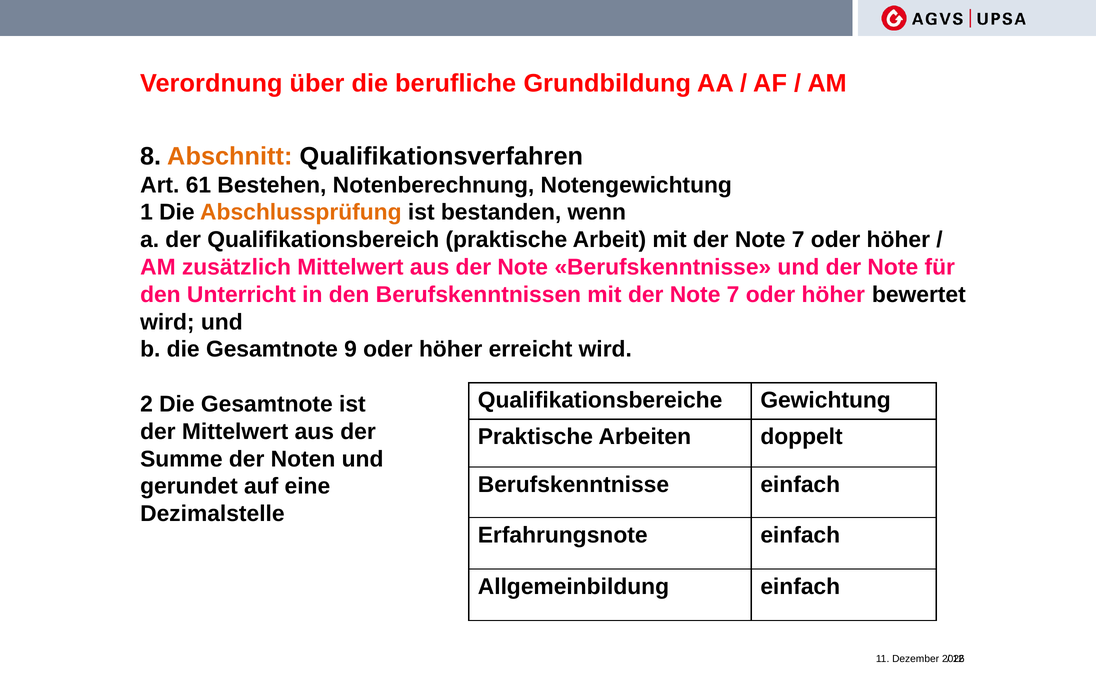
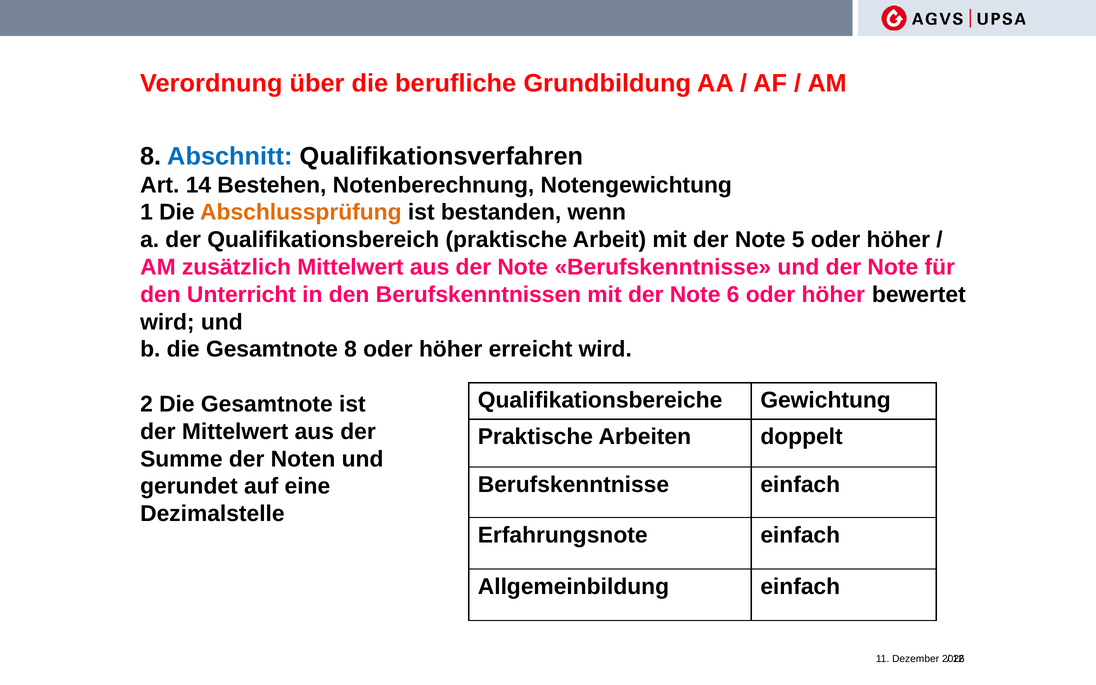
Abschnitt colour: orange -> blue (230, 156)
61: 61 -> 14 (198, 185)
7: 7 -> 5 (798, 240)
7: 7 -> 6 (733, 295)
Gesamtnote 9: 9 -> 8 (351, 349)
